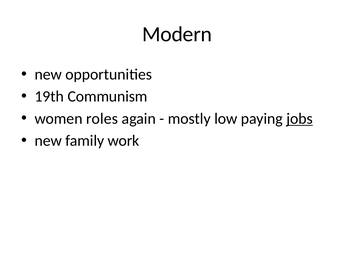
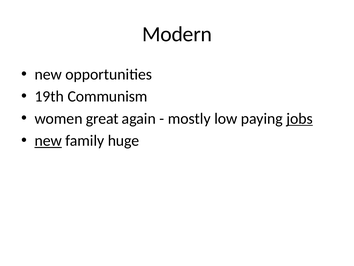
roles: roles -> great (102, 118)
new underline: none -> present (48, 140)
work: work -> huge (123, 140)
